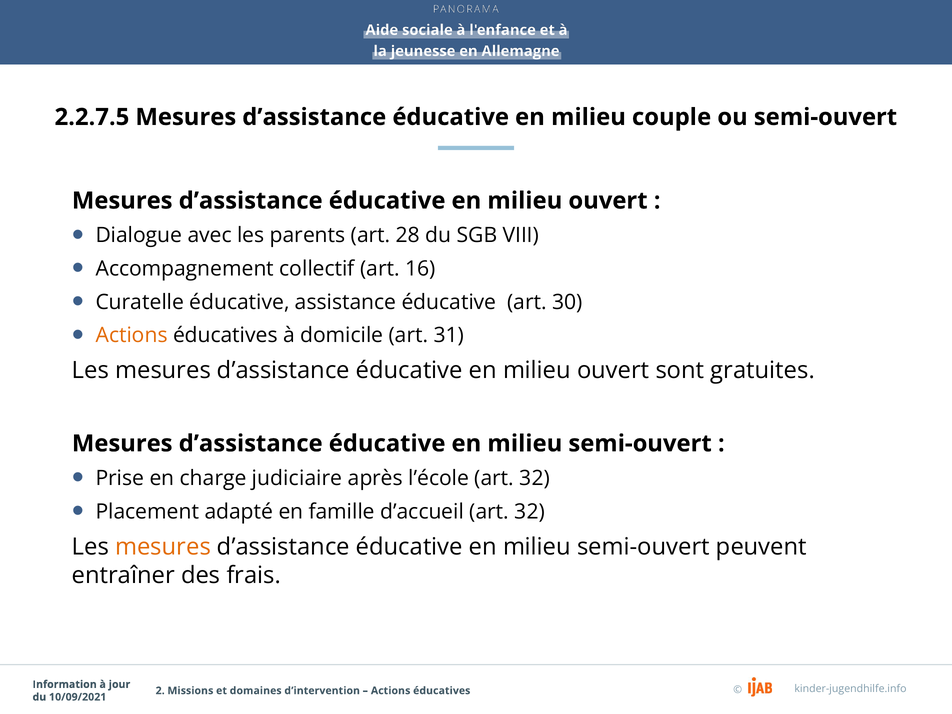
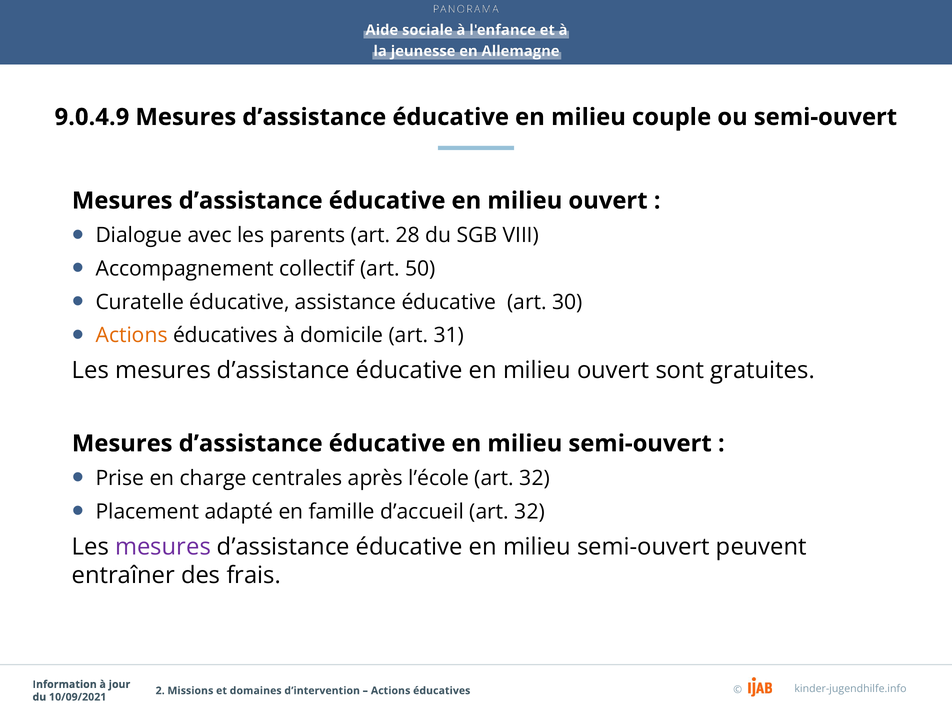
2.2.7.5: 2.2.7.5 -> 9.0.4.9 (92, 117)
16: 16 -> 50 (420, 269)
judiciaire: judiciaire -> centrales (297, 478)
mesures colour: orange -> purple (163, 547)
